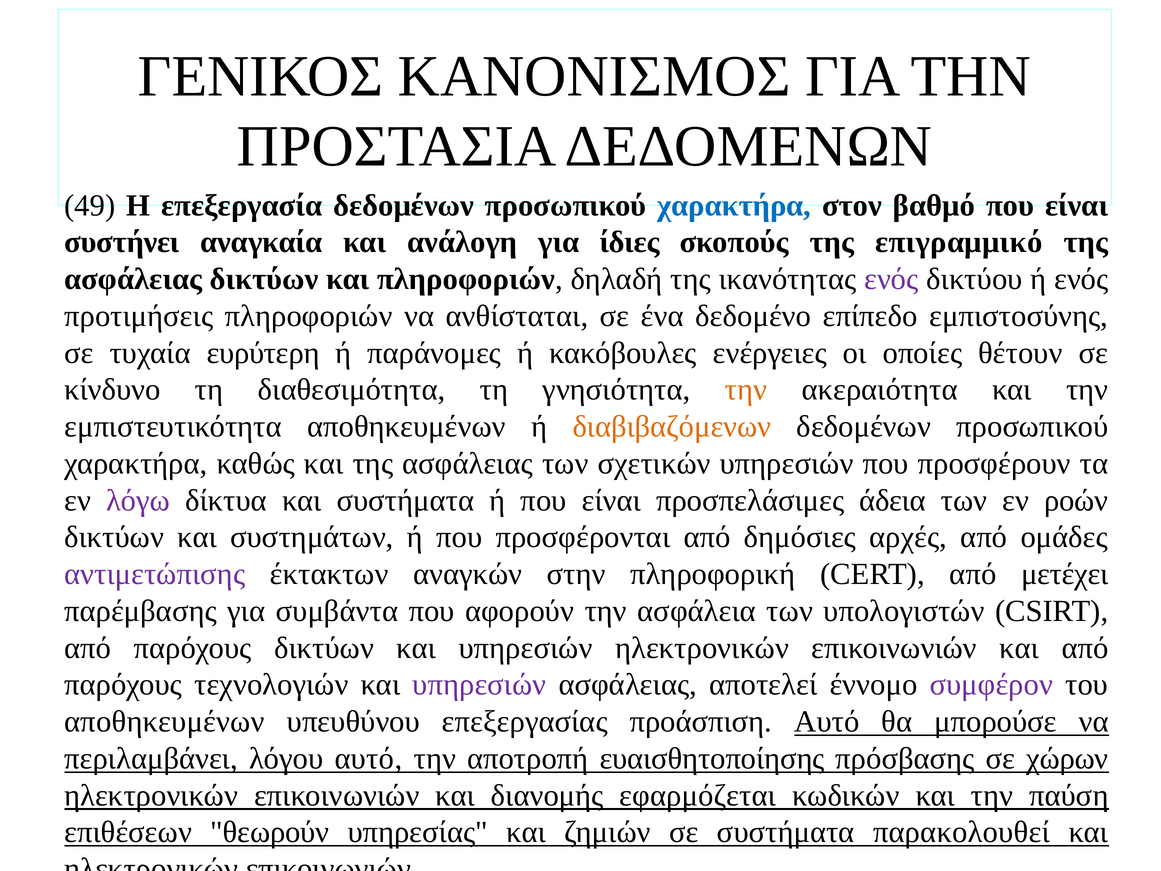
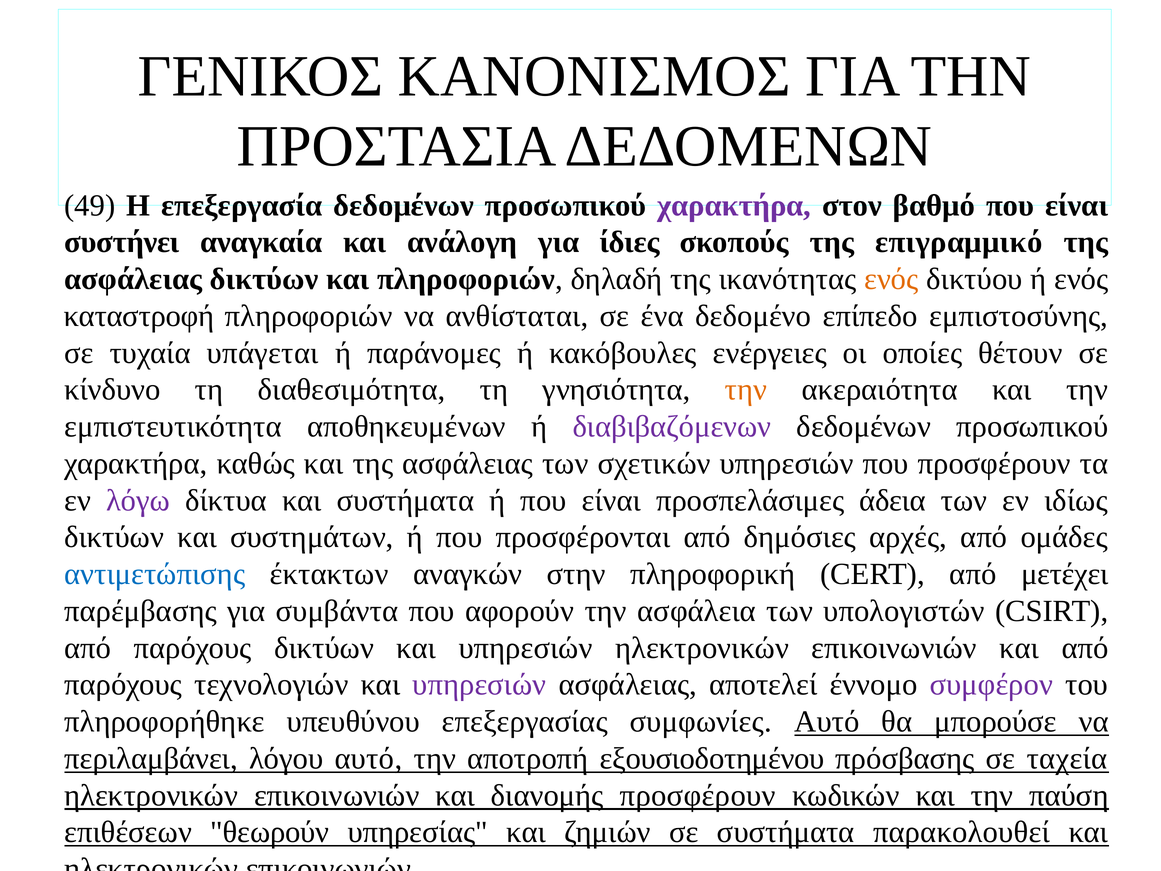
χαρακτήρα colour: blue -> purple (734, 205)
ενός colour: purple -> orange (891, 279)
προτιμήσεις: προτιμήσεις -> καταστροφή (139, 316)
ευρύτερη: ευρύτερη -> υπάγεται (263, 353)
διαβιβαζόμενων colour: orange -> purple (672, 427)
ροών: ροών -> ιδίως (1076, 500)
αντιμετώπισης colour: purple -> blue (155, 574)
αποθηκευμένων: αποθηκευμένων -> πληροφορήθηκε (165, 721)
προάσπιση: προάσπιση -> συμφωνίες (701, 721)
ευαισθητοποίησης: ευαισθητοποίησης -> εξουσιοδοτημένου (712, 758)
χώρων: χώρων -> ταχεία (1067, 758)
διανομής εφαρμόζεται: εφαρμόζεται -> προσφέρουν (698, 795)
